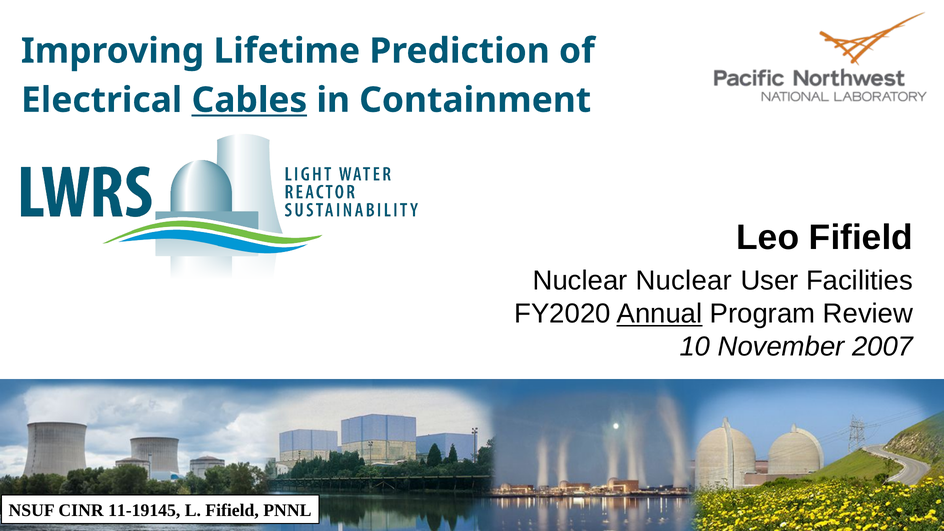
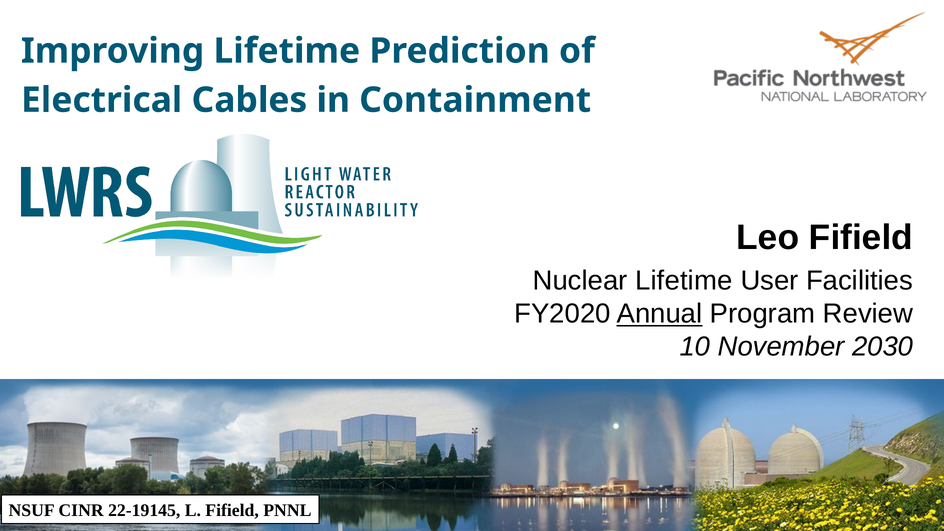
Cables underline: present -> none (249, 100)
Nuclear Nuclear: Nuclear -> Lifetime (684, 281)
2007: 2007 -> 2030 (883, 347)
11-19145: 11-19145 -> 22-19145 (144, 510)
